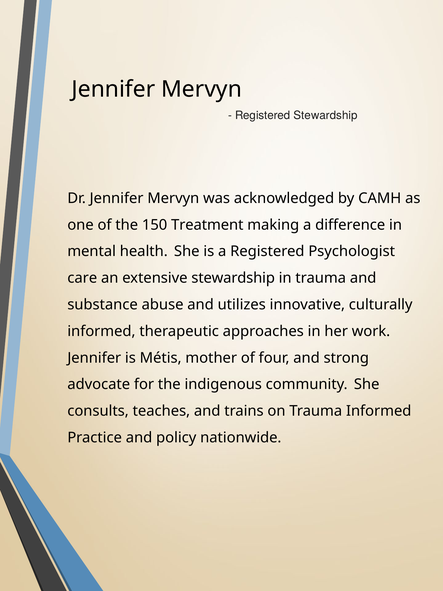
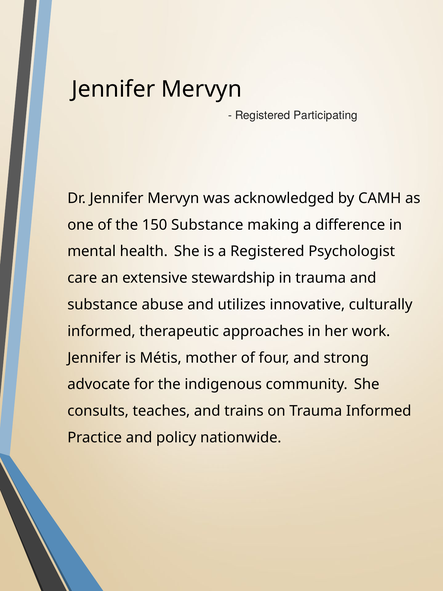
Registered Stewardship: Stewardship -> Participating (326, 115)
150 Treatment: Treatment -> Substance (207, 225)
